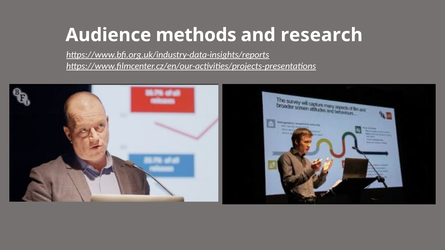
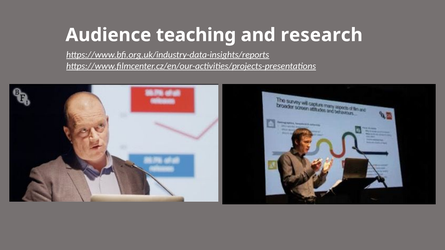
methods: methods -> teaching (196, 35)
